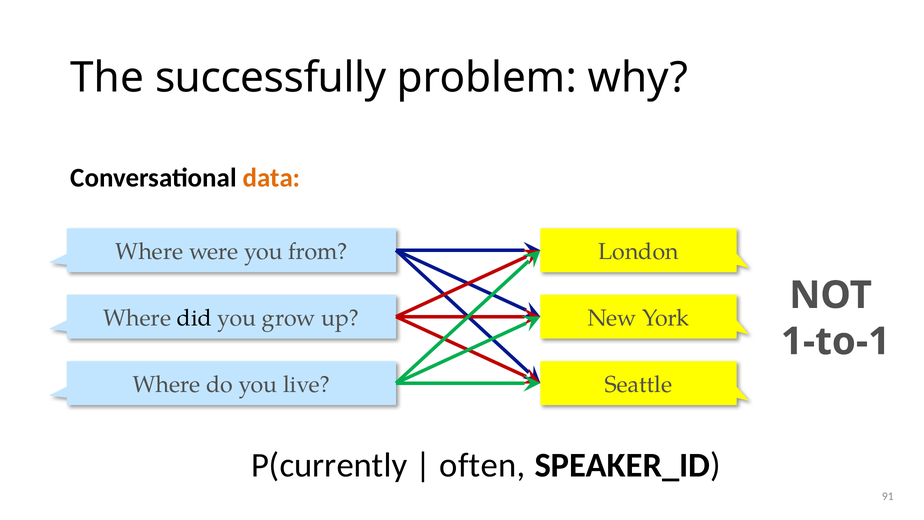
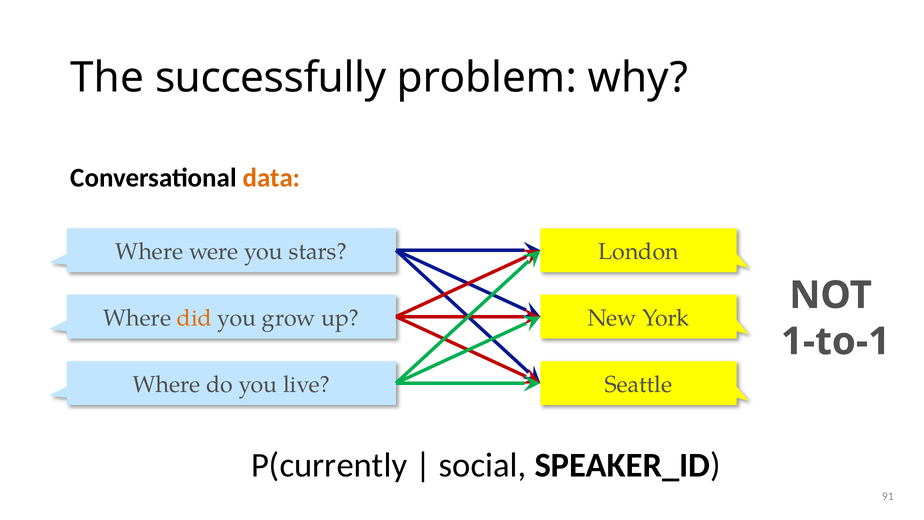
from: from -> stars (318, 252)
did colour: black -> orange (194, 318)
often: often -> social (483, 465)
